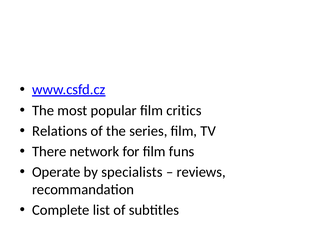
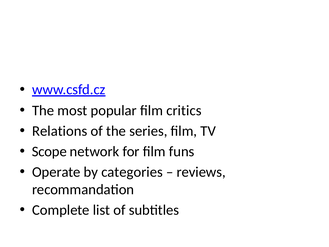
There: There -> Scope (49, 151)
specialists: specialists -> categories (132, 172)
